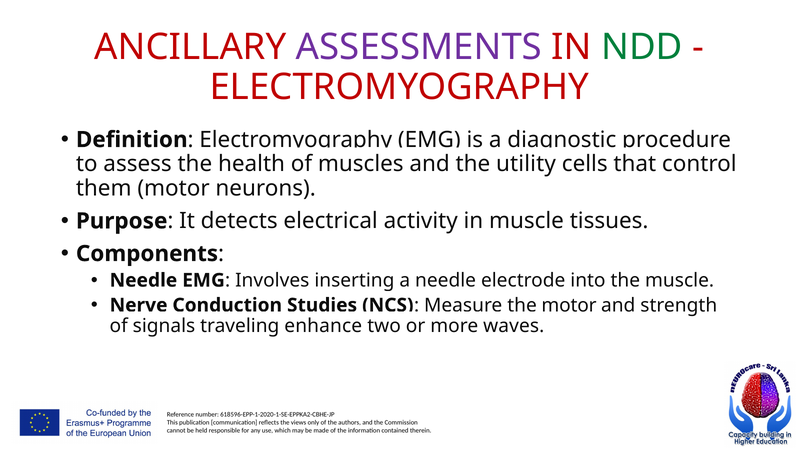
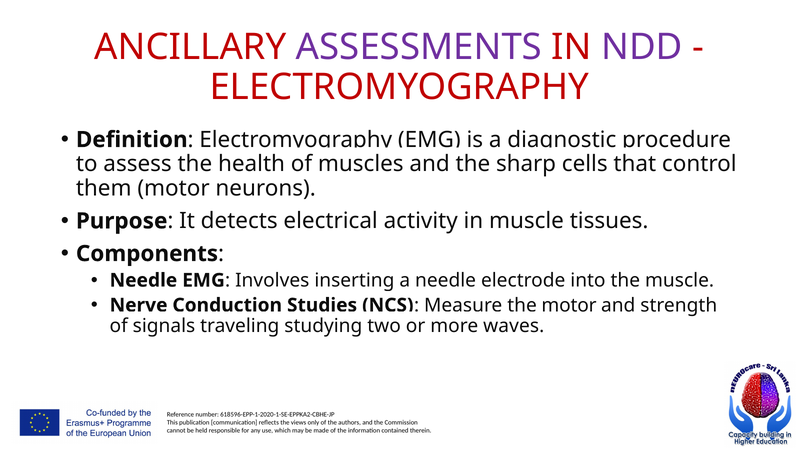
NDD colour: green -> purple (642, 47)
utility: utility -> sharp (526, 164)
enhance: enhance -> studying (323, 325)
